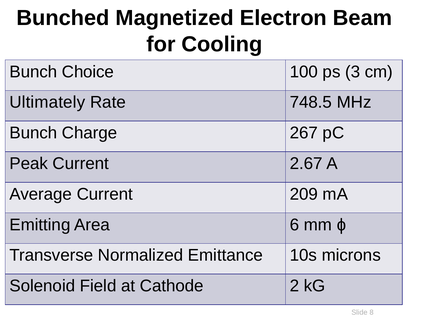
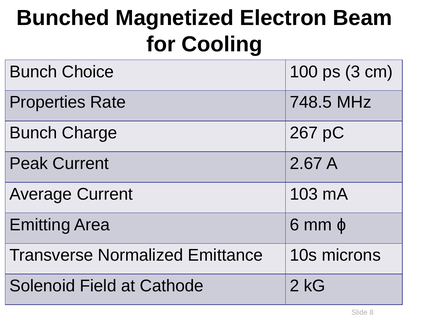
Ultimately: Ultimately -> Properties (48, 102)
209: 209 -> 103 (304, 194)
